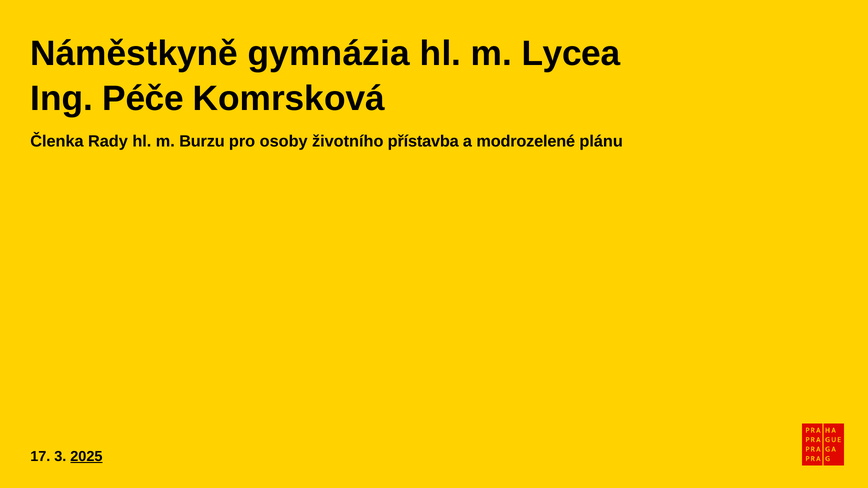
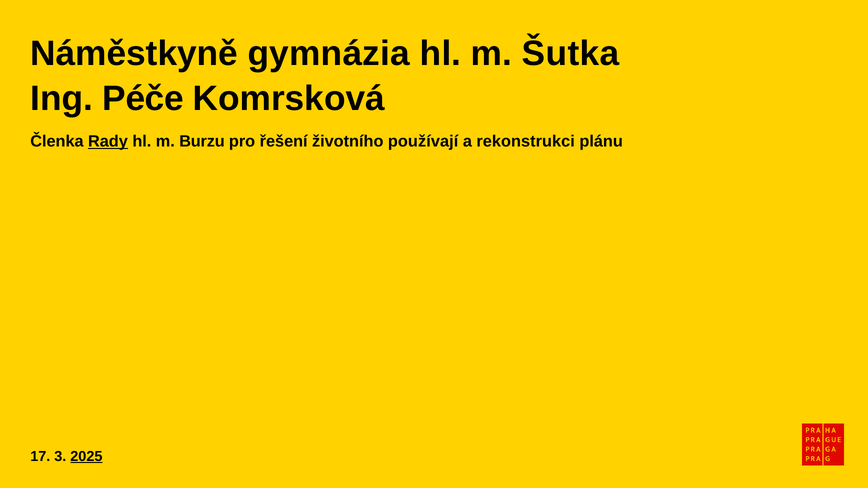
Lycea: Lycea -> Šutka (571, 53)
Rady underline: none -> present (108, 142)
osoby: osoby -> řešení (284, 142)
přístavba: přístavba -> používají (423, 142)
modrozelené: modrozelené -> rekonstrukci (526, 142)
